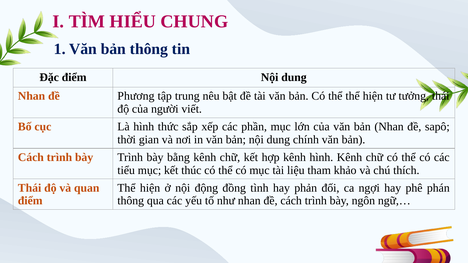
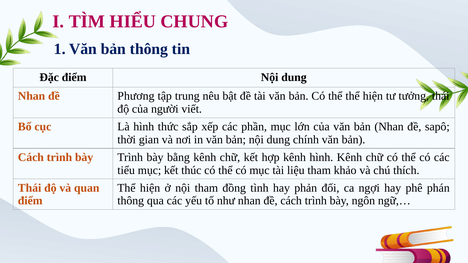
nội động: động -> tham (206, 188)
